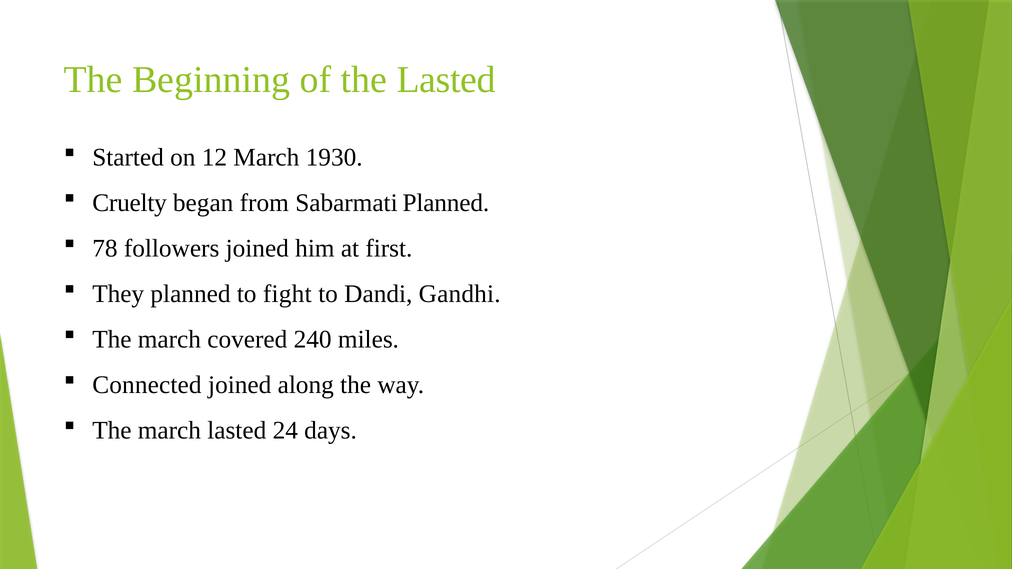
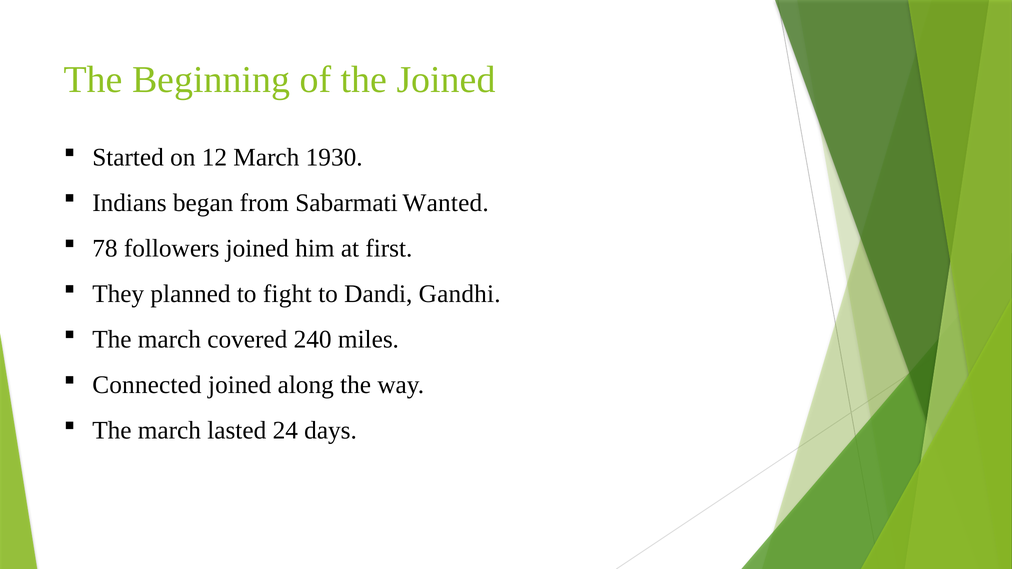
the Lasted: Lasted -> Joined (446, 80)
Cruelty: Cruelty -> Indians (129, 203)
Sabarmati Planned: Planned -> Wanted (446, 203)
